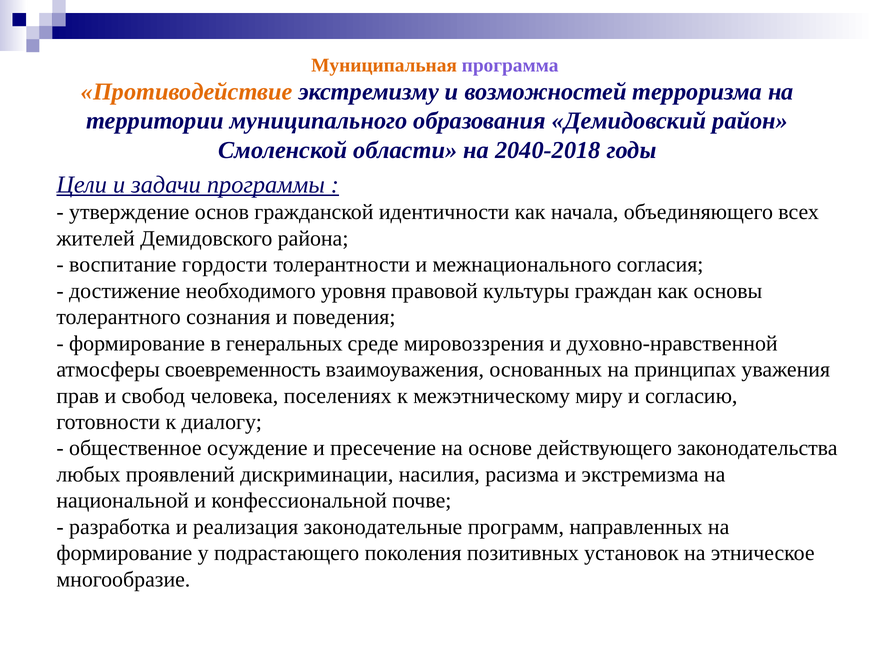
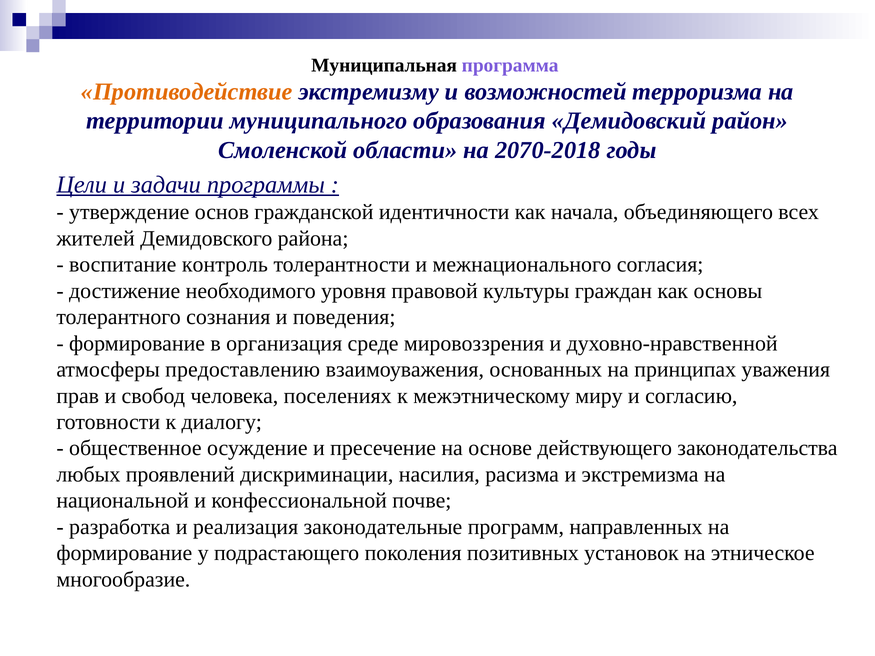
Муниципальная colour: orange -> black (384, 65)
2040-2018: 2040-2018 -> 2070-2018 (548, 150)
гордости: гордости -> контроль (225, 265)
генеральных: генеральных -> организация (284, 343)
своевременность: своевременность -> предоставлению (243, 370)
